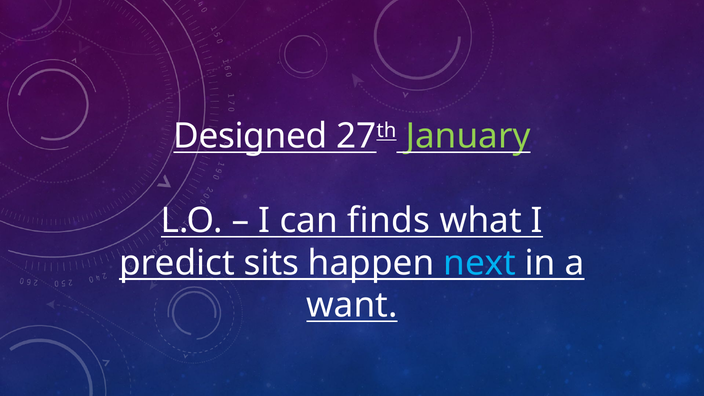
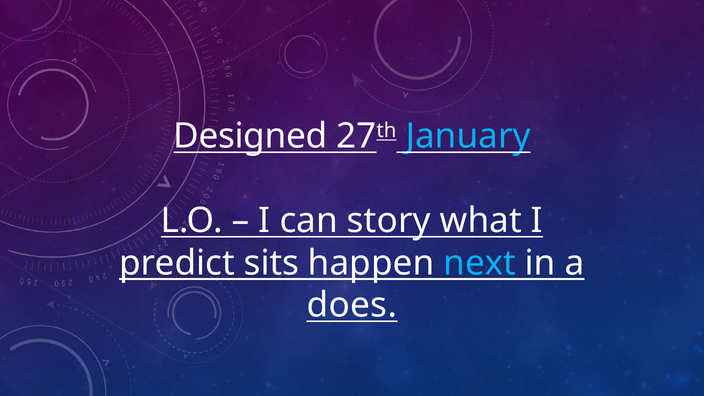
January colour: light green -> light blue (468, 136)
finds: finds -> story (389, 221)
want: want -> does (352, 305)
